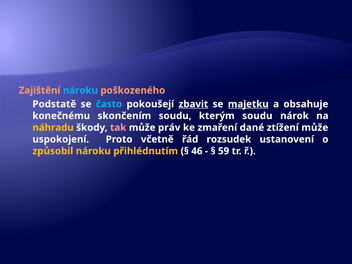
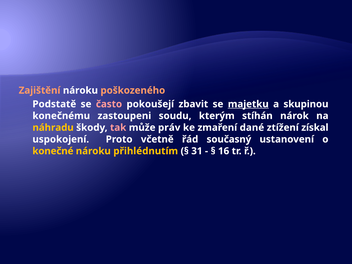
nároku colour: light blue -> white (80, 90)
často colour: light blue -> pink (109, 104)
zbavit underline: present -> none (193, 104)
obsahuje: obsahuje -> skupinou (306, 104)
skončením: skončením -> zastoupeni (124, 116)
kterým soudu: soudu -> stíhán (257, 116)
ztížení může: může -> získal (315, 128)
rozsudek: rozsudek -> současný (229, 139)
způsobil: způsobil -> konečné (53, 151)
46: 46 -> 31 (197, 151)
59: 59 -> 16 (224, 151)
